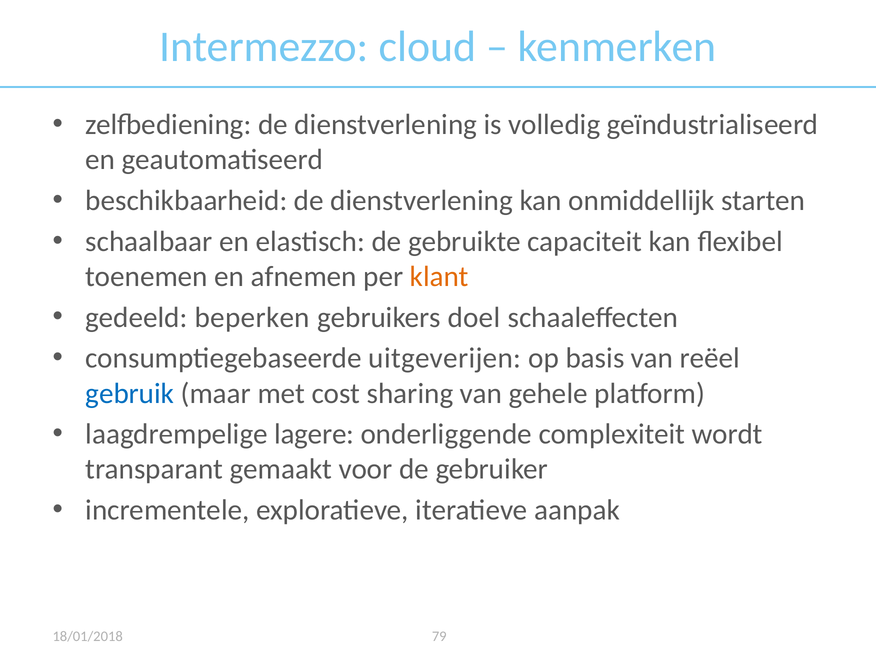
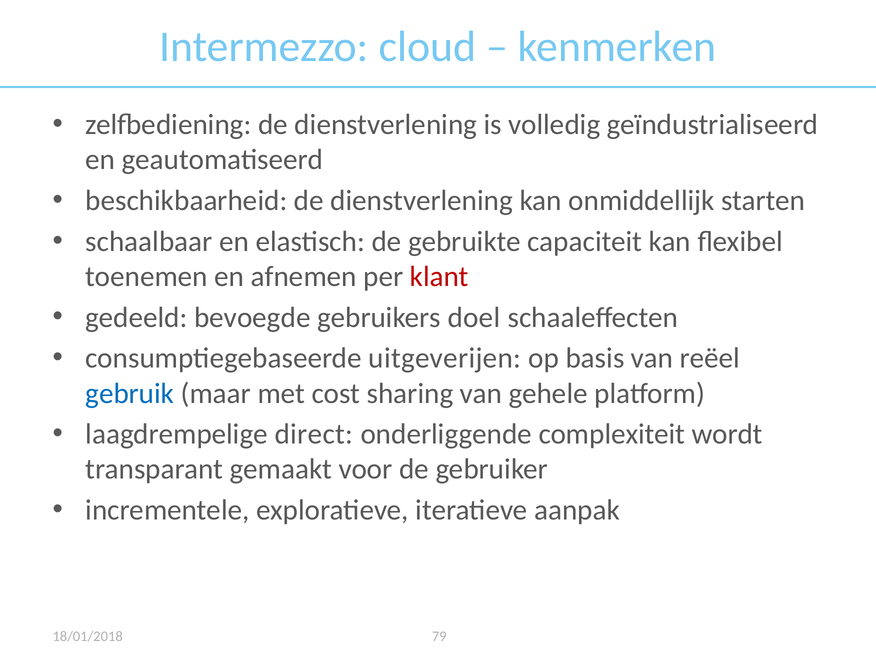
klant colour: orange -> red (439, 277)
beperken: beperken -> bevoegde (252, 317)
lagere: lagere -> direct (314, 434)
